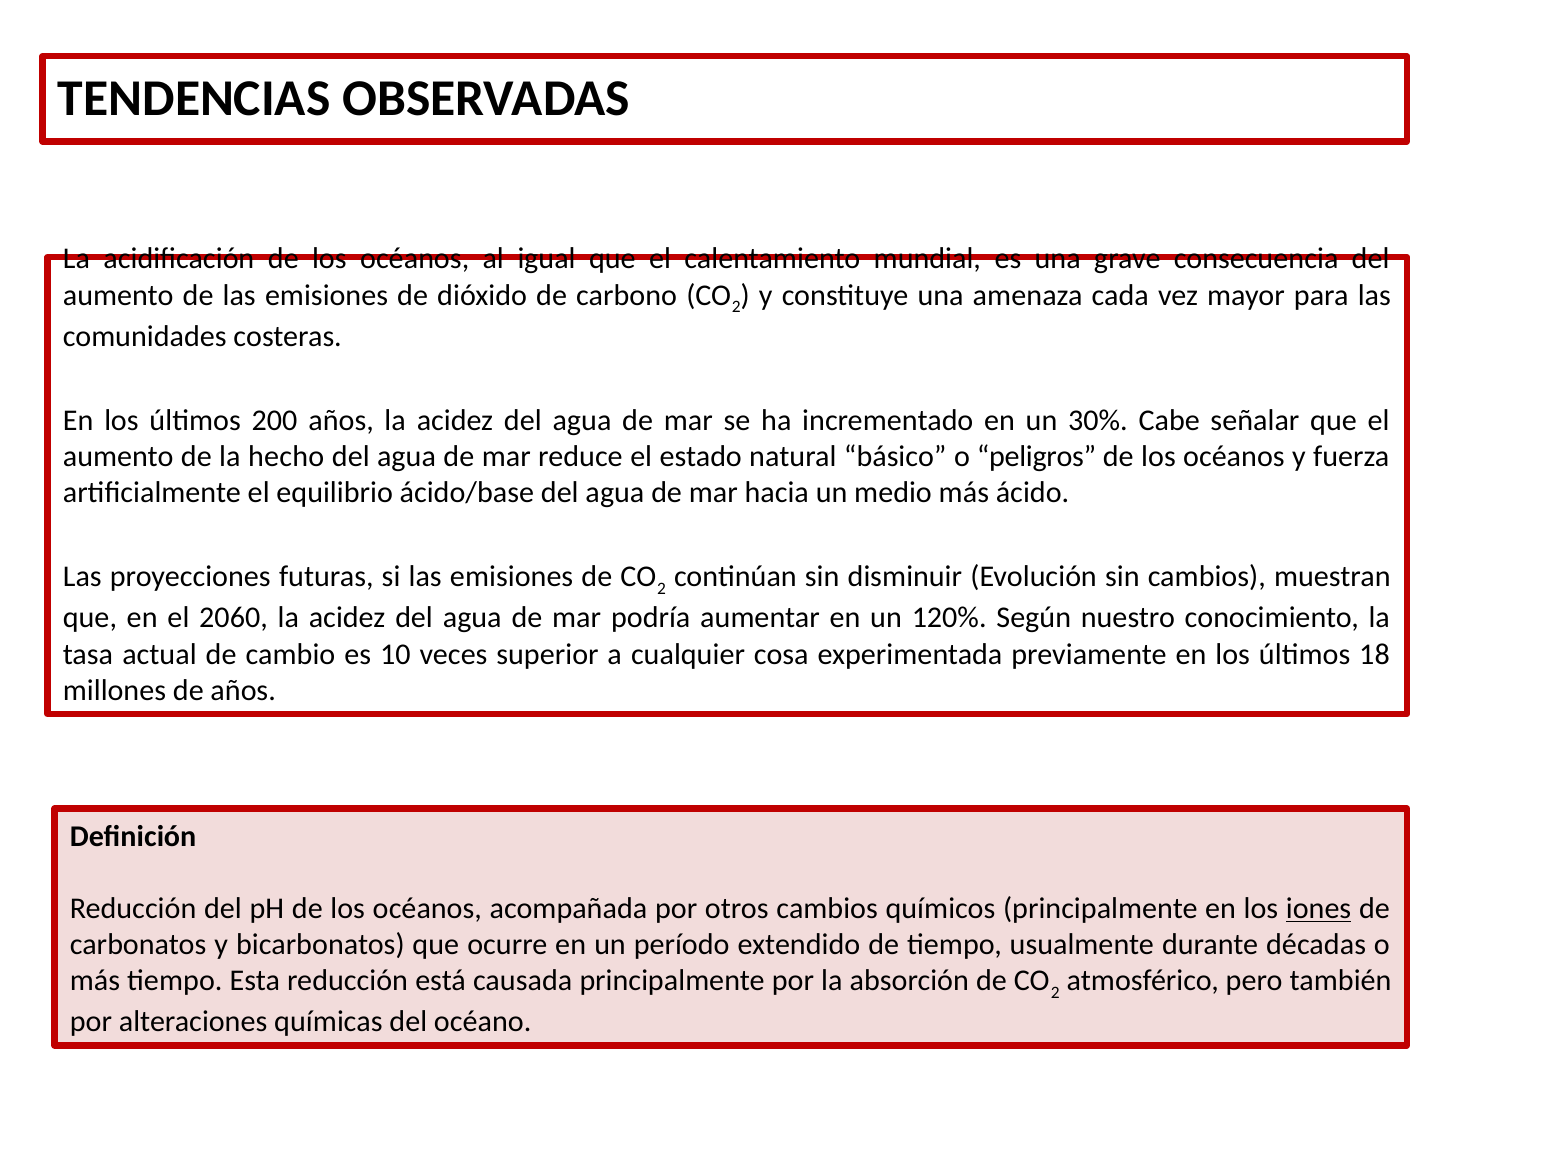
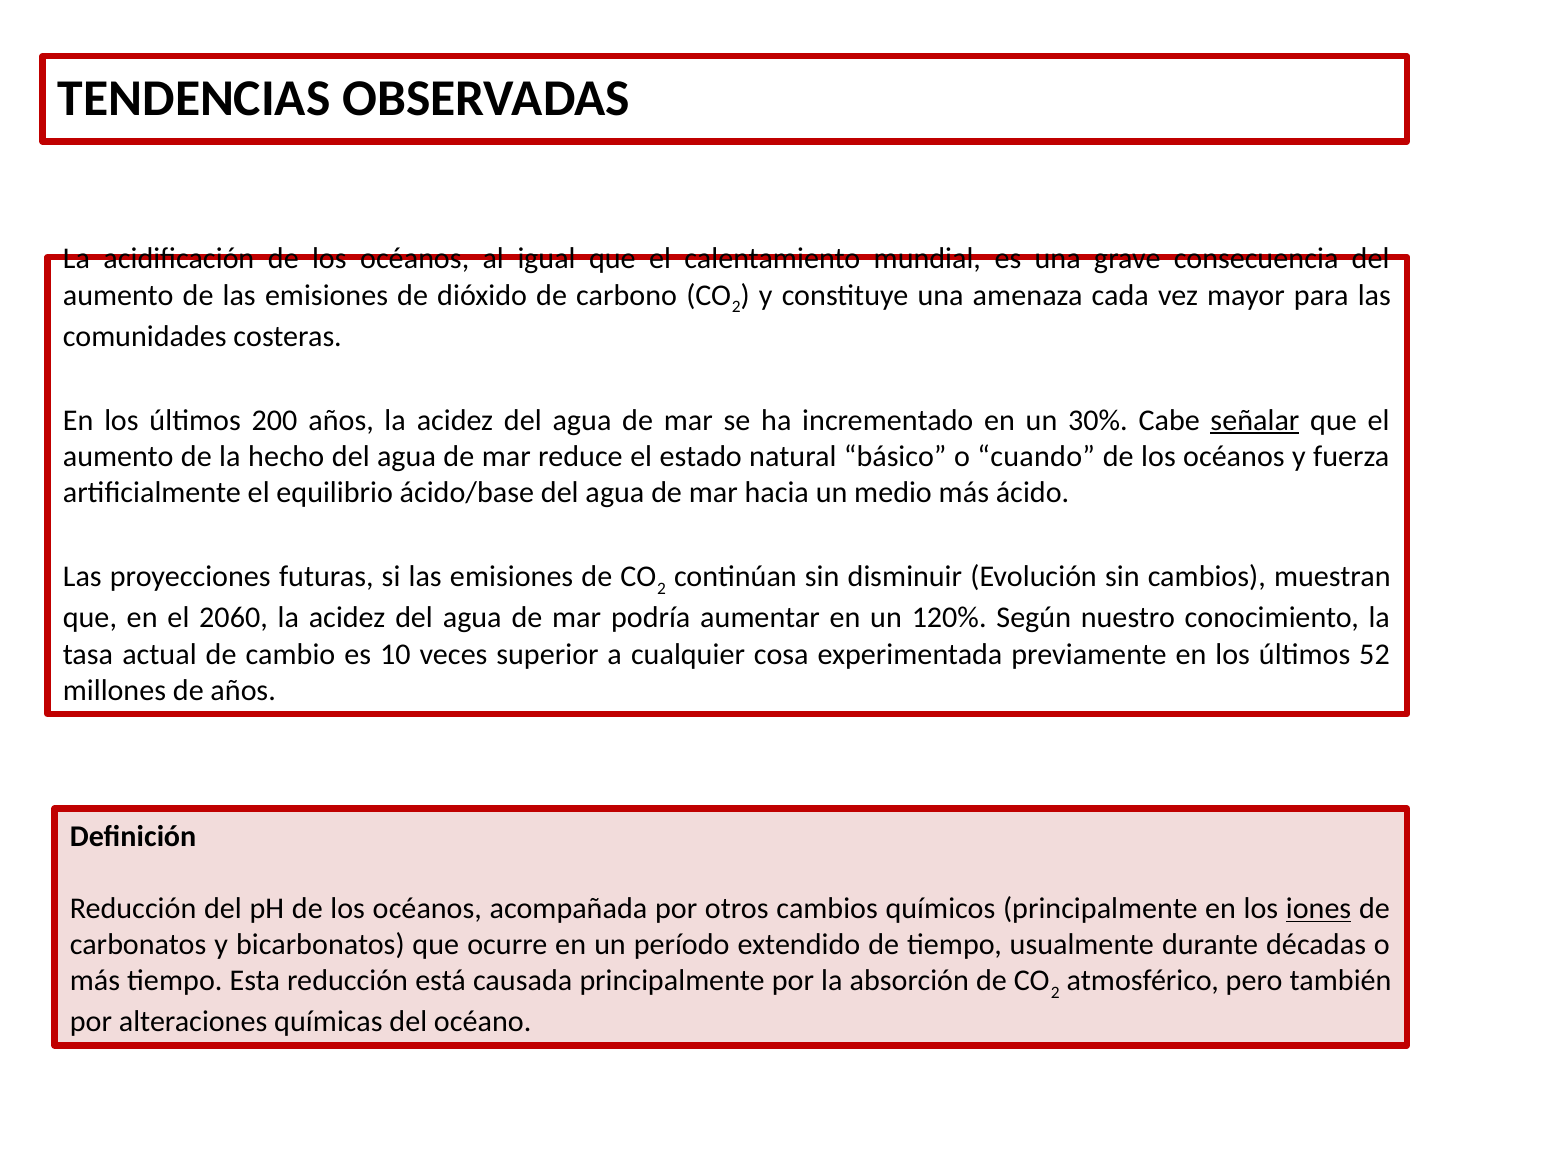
señalar underline: none -> present (1255, 421)
peligros: peligros -> cuando (1036, 457)
18: 18 -> 52 (1375, 654)
